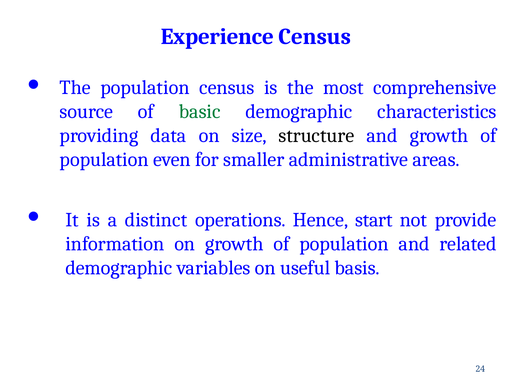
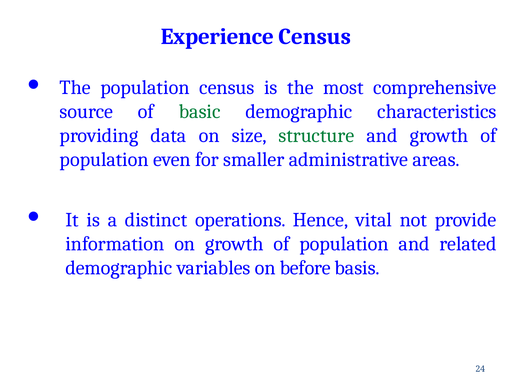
structure colour: black -> green (316, 136)
start: start -> vital (374, 220)
useful: useful -> before (305, 268)
